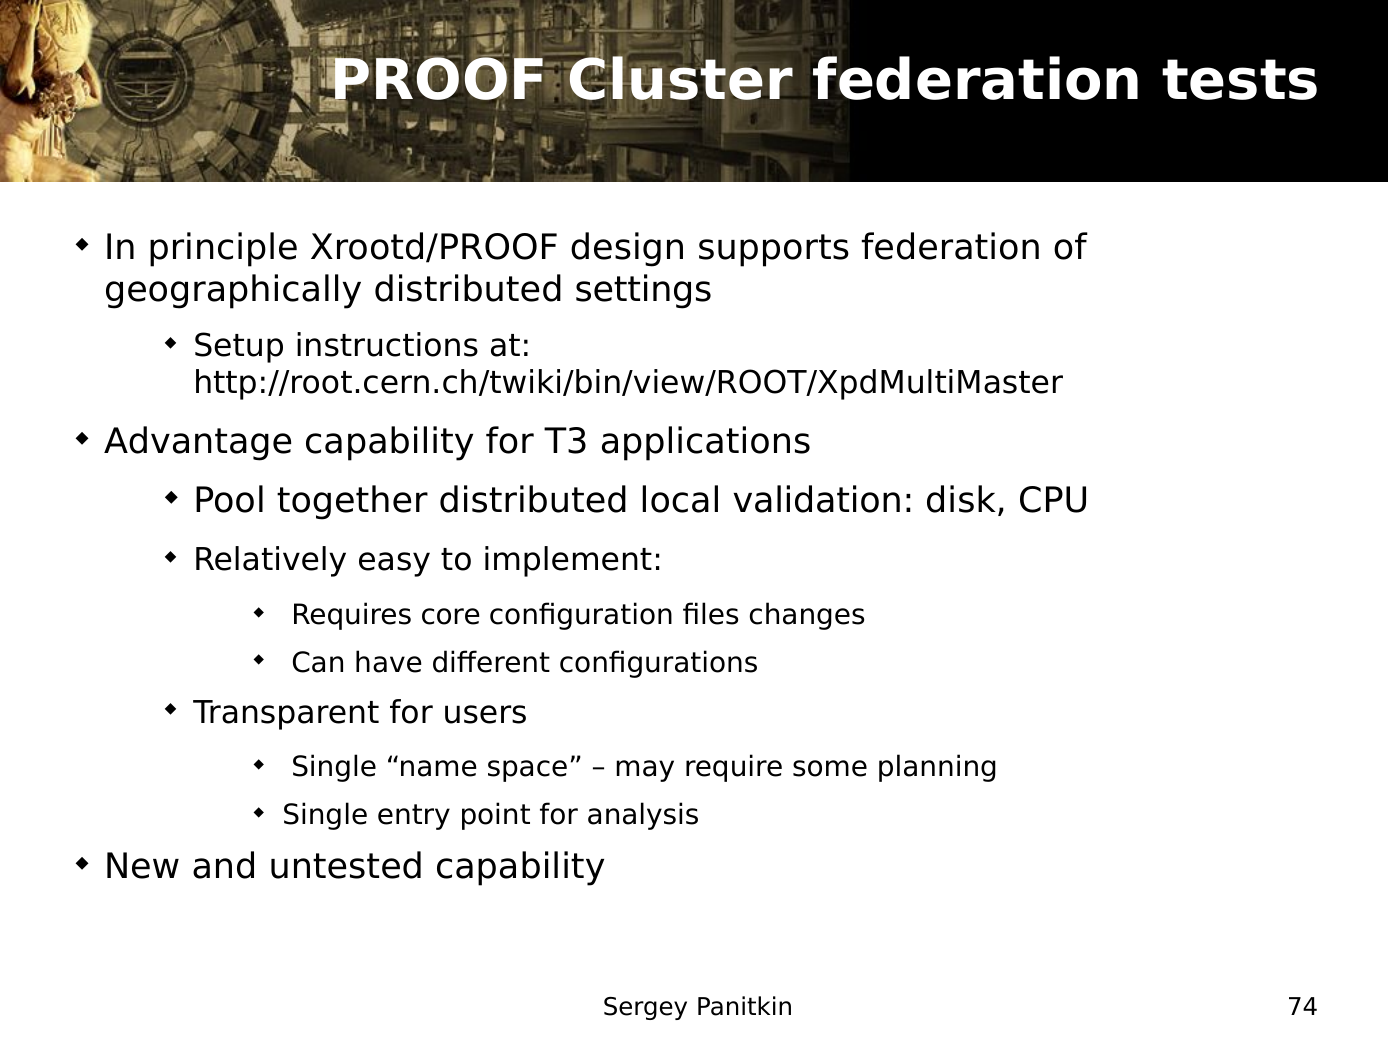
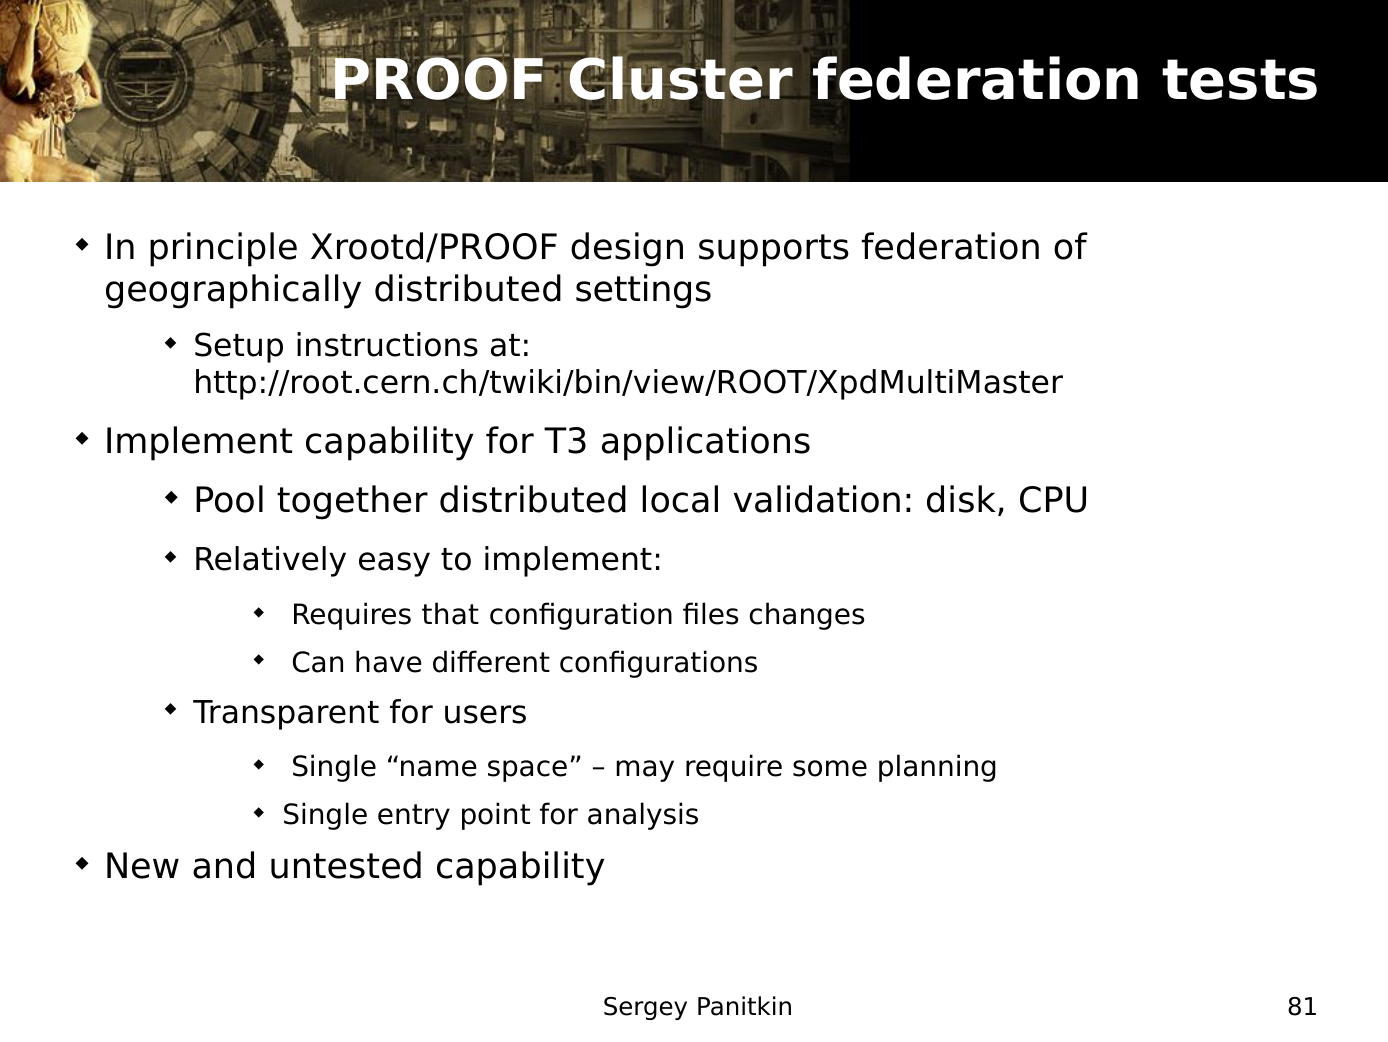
Advantage: Advantage -> Implement (199, 442)
core: core -> that (450, 615)
74: 74 -> 81 (1303, 1007)
